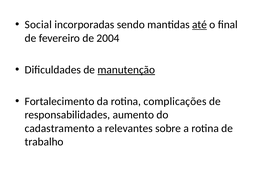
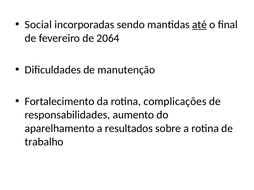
2004: 2004 -> 2064 (108, 38)
manutenção underline: present -> none (126, 70)
cadastramento: cadastramento -> aparelhamento (60, 129)
relevantes: relevantes -> resultados (129, 129)
